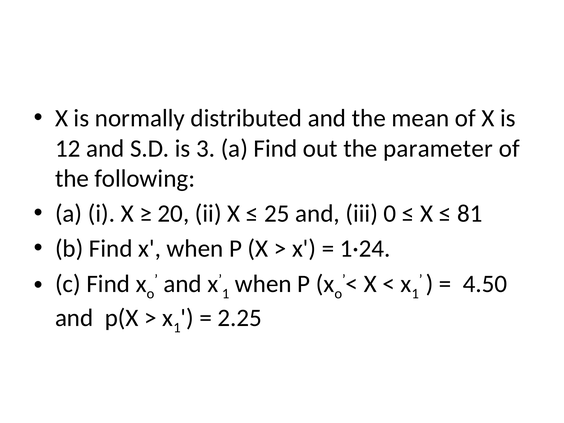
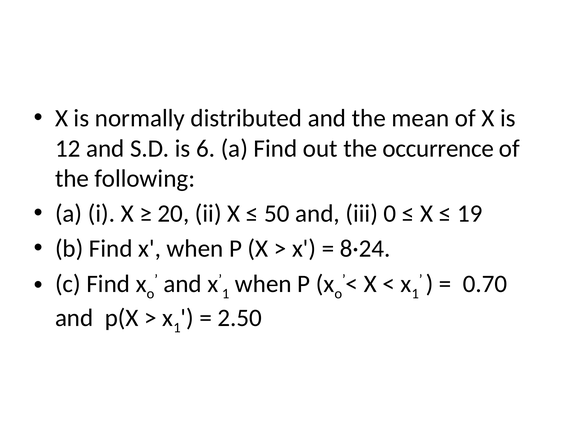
3: 3 -> 6 (206, 148)
parameter: parameter -> occurrence (438, 148)
25: 25 -> 50 (277, 214)
81: 81 -> 19 (470, 214)
1·24: 1·24 -> 8·24 (365, 249)
4.50: 4.50 -> 0.70 (485, 284)
2.25: 2.25 -> 2.50 (240, 318)
